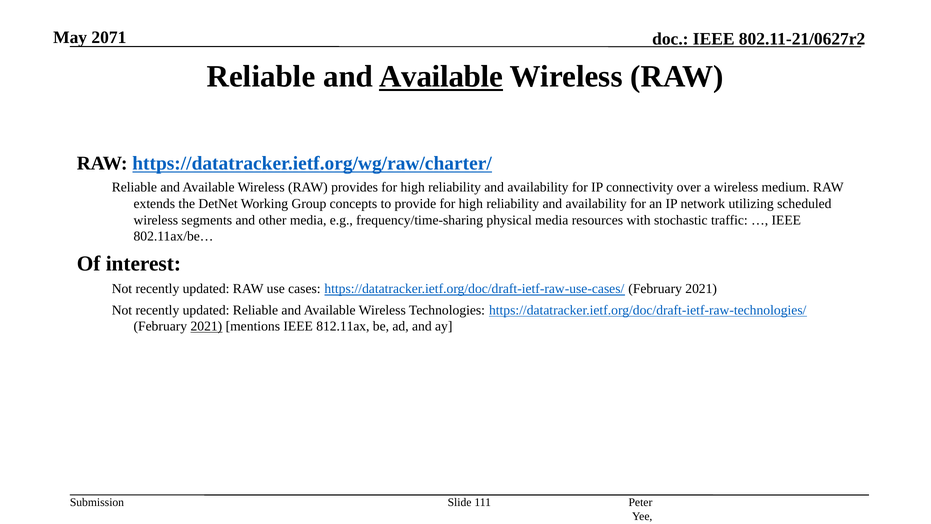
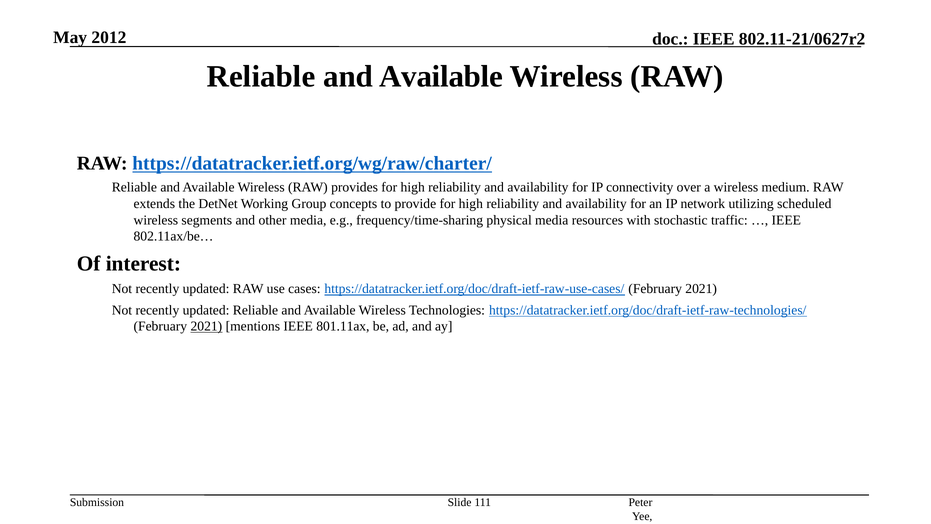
2071: 2071 -> 2012 (109, 37)
Available underline: present -> none (441, 77)
812.11ax: 812.11ax -> 801.11ax (343, 326)
